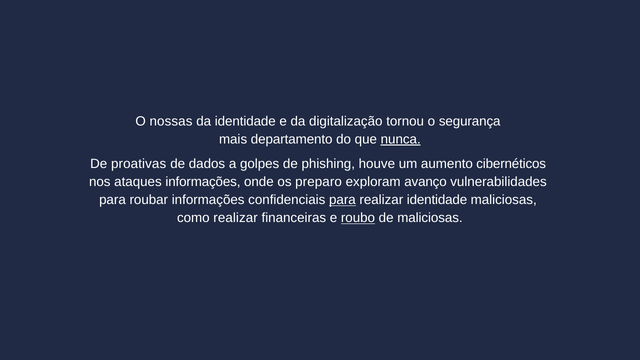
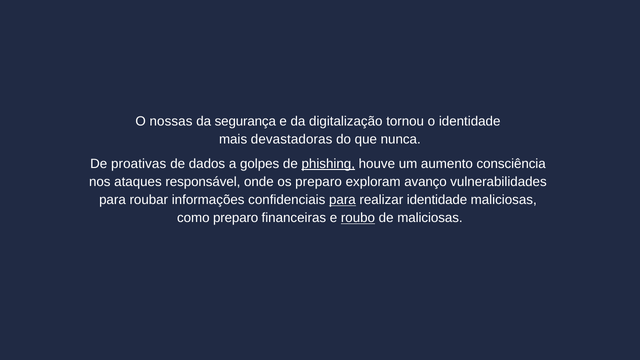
da identidade: identidade -> segurança (245, 121)
o segurança: segurança -> identidade (470, 121)
departamento: departamento -> devastadoras (292, 139)
nunca underline: present -> none (401, 139)
phishing underline: none -> present (328, 164)
cibernéticos: cibernéticos -> consciência (511, 164)
ataques informações: informações -> responsável (203, 182)
como realizar: realizar -> preparo (236, 218)
